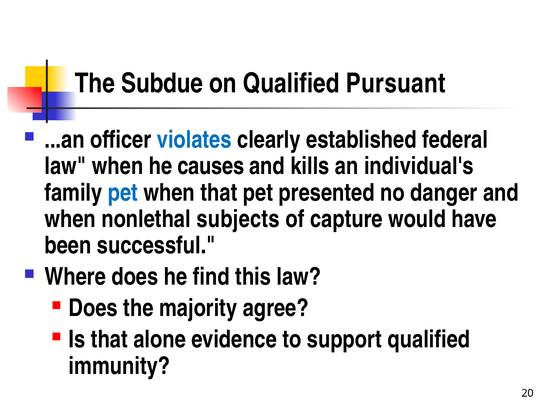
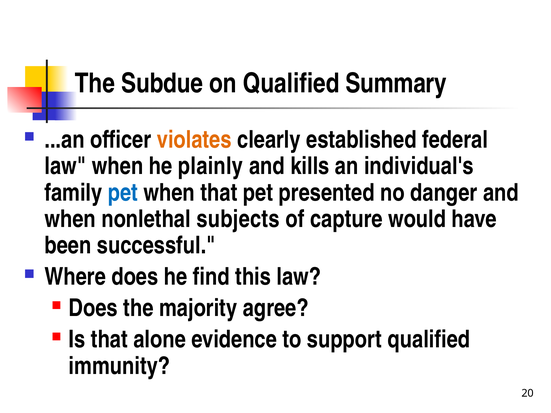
Pursuant: Pursuant -> Summary (396, 84)
violates colour: blue -> orange (194, 140)
causes: causes -> plainly (211, 166)
